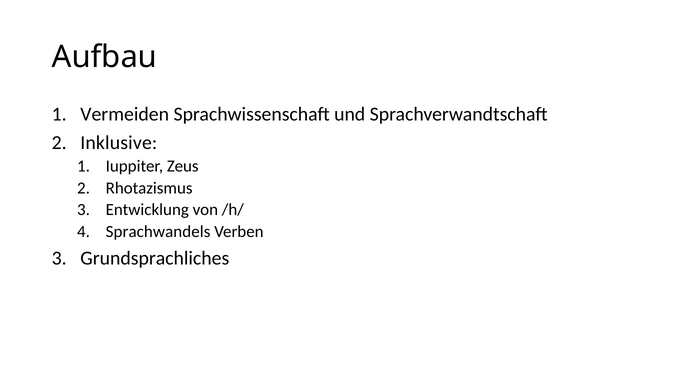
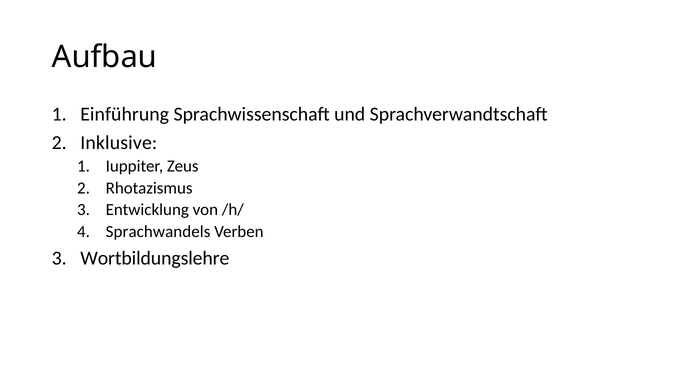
Vermeiden: Vermeiden -> Einführung (125, 115)
Grundsprachliches: Grundsprachliches -> Wortbildungslehre (155, 259)
